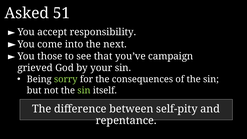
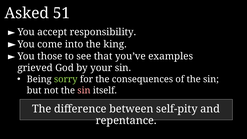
next: next -> king (115, 44)
campaign: campaign -> examples (171, 56)
sin colour: light green -> pink (84, 90)
